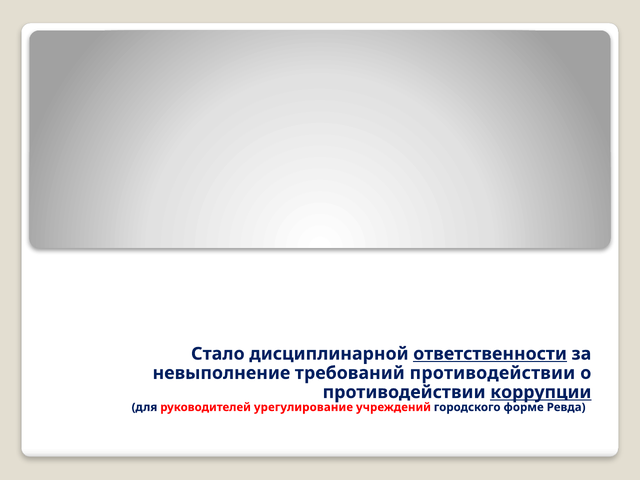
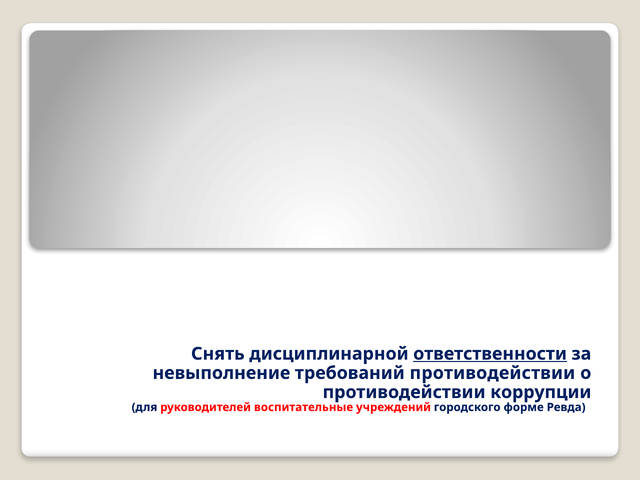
Стало: Стало -> Снять (218, 354)
коррупции underline: present -> none (541, 392)
урегулирование: урегулирование -> воспитательные (304, 407)
